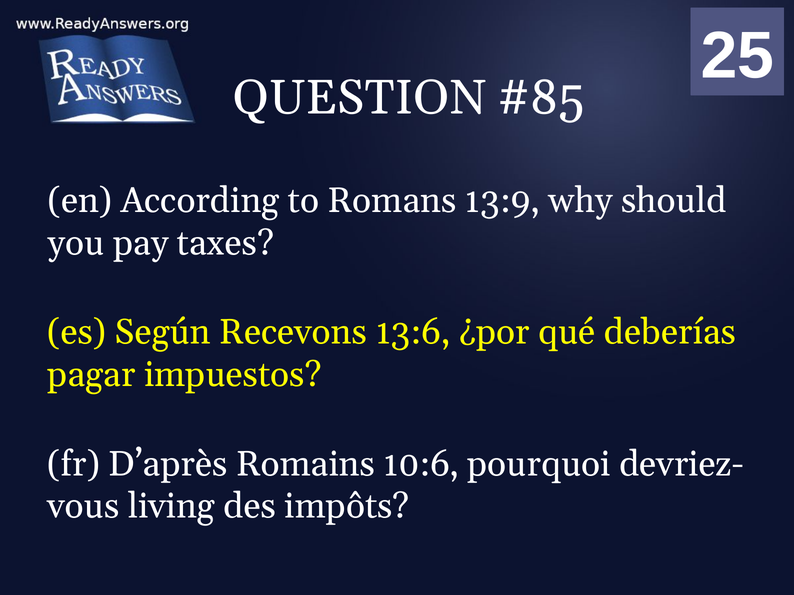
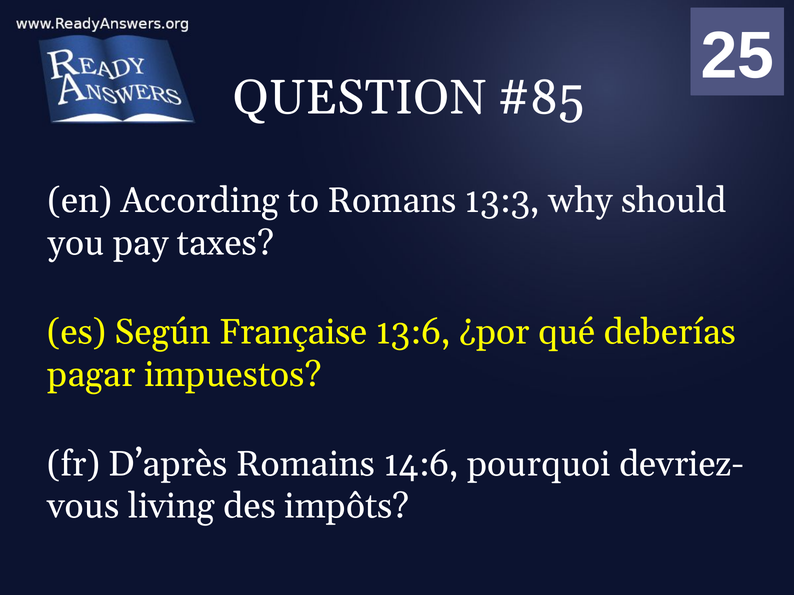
13:9: 13:9 -> 13:3 (502, 201)
Recevons: Recevons -> Française (293, 333)
10:6: 10:6 -> 14:6 (421, 464)
